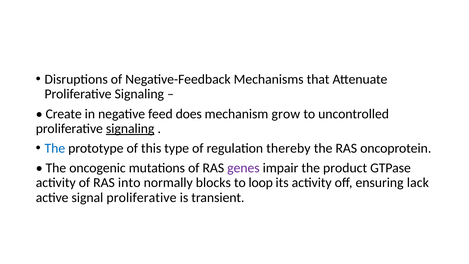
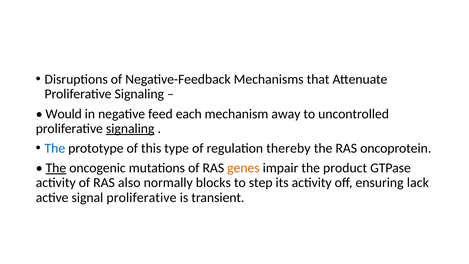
Create: Create -> Would (64, 114)
does: does -> each (189, 114)
grow: grow -> away (286, 114)
The underline: none -> present (56, 168)
genes colour: purple -> orange (243, 168)
into: into -> also (129, 183)
loop: loop -> step (261, 183)
